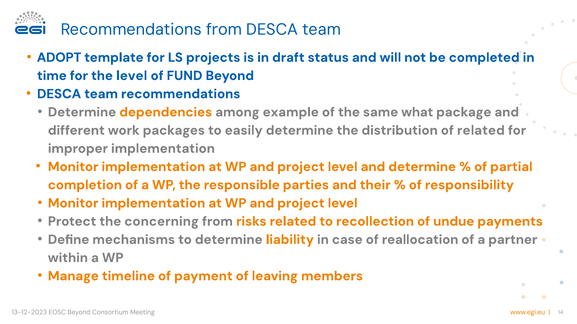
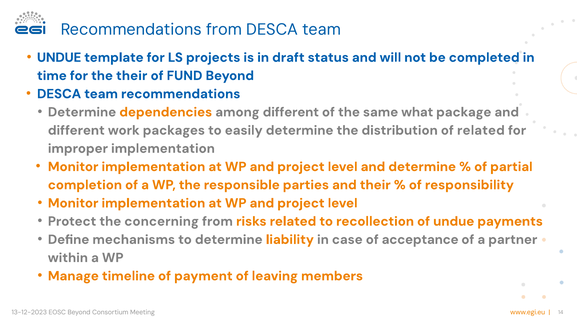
ADOPT: ADOPT -> UNDUE (59, 58)
the level: level -> their (132, 76)
among example: example -> different (291, 112)
reallocation: reallocation -> acceptance (420, 240)
